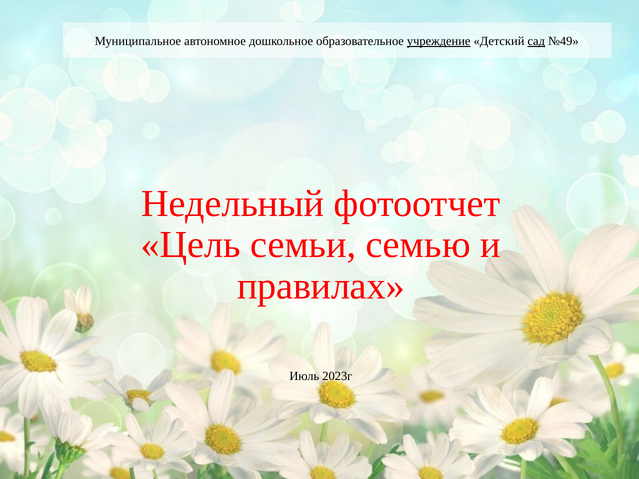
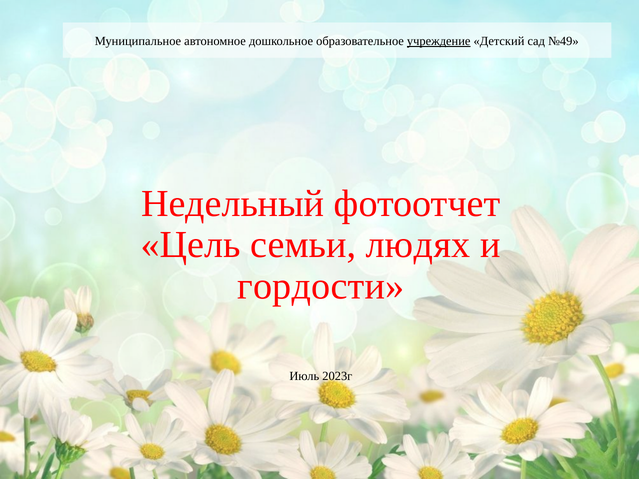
сад underline: present -> none (536, 41)
семью: семью -> людях (418, 245)
правилах: правилах -> гордости (321, 286)
